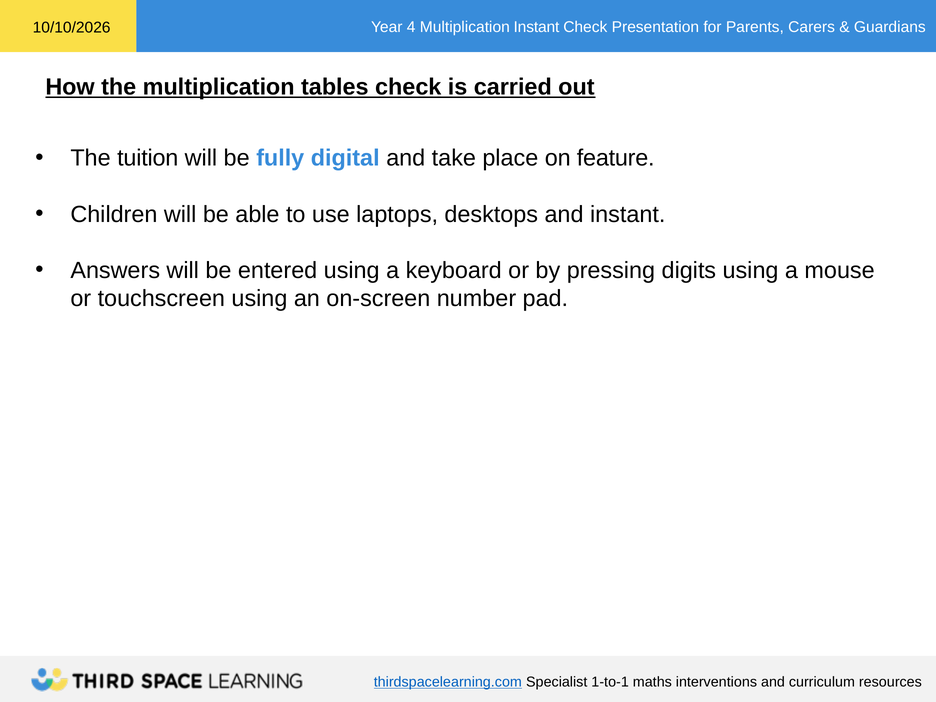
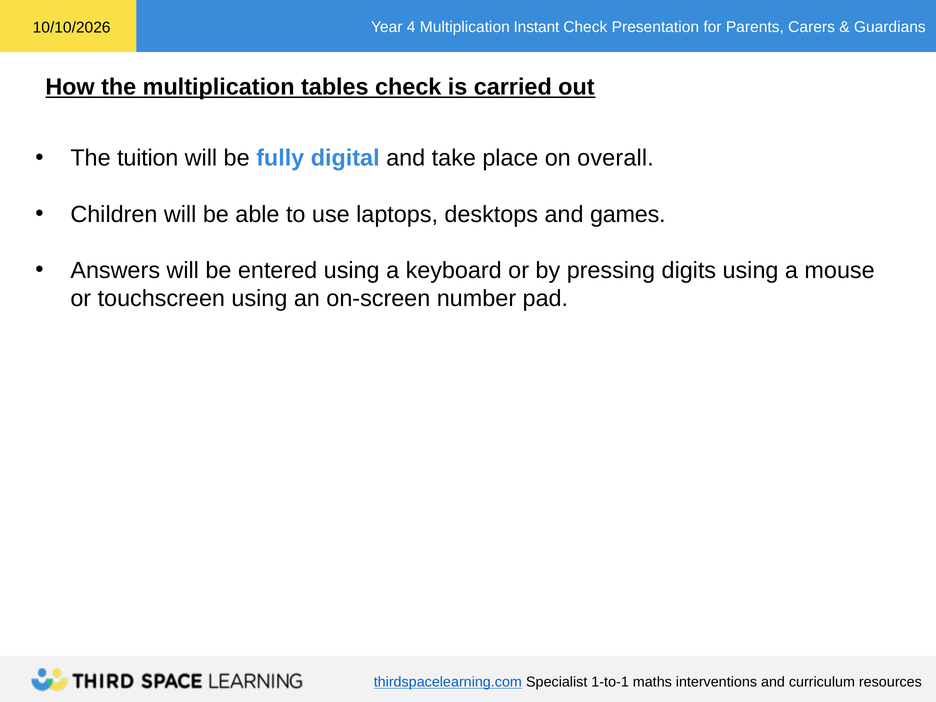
feature: feature -> overall (615, 158)
and instant: instant -> games (628, 214)
